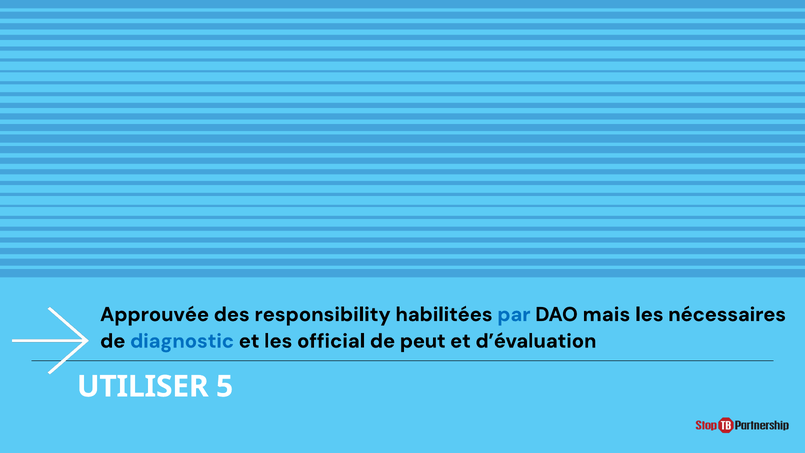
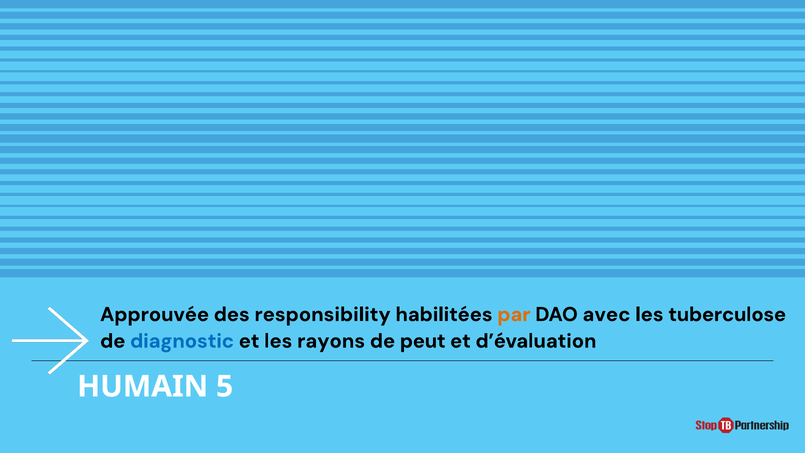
par colour: blue -> orange (514, 314)
mais: mais -> avec (607, 314)
nécessaires: nécessaires -> tuberculose (727, 314)
official: official -> rayons (331, 341)
UTILISER: UTILISER -> HUMAIN (143, 386)
